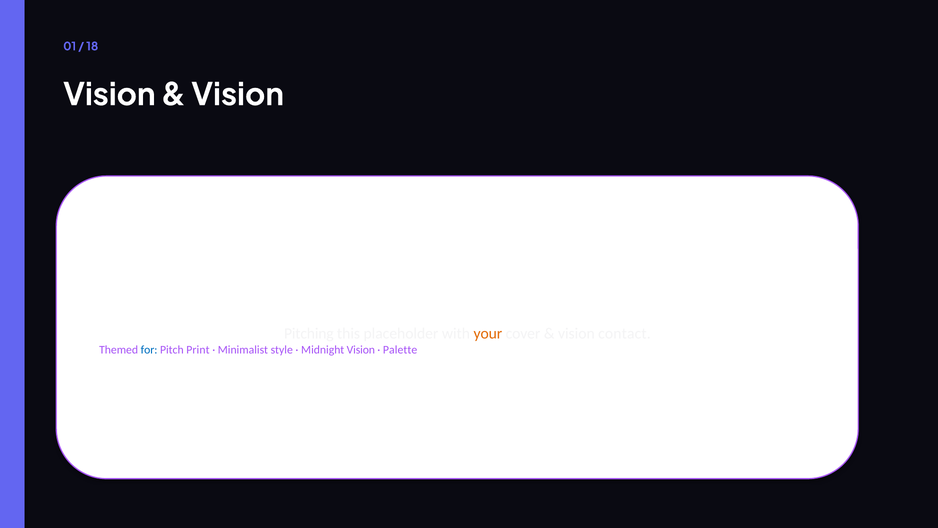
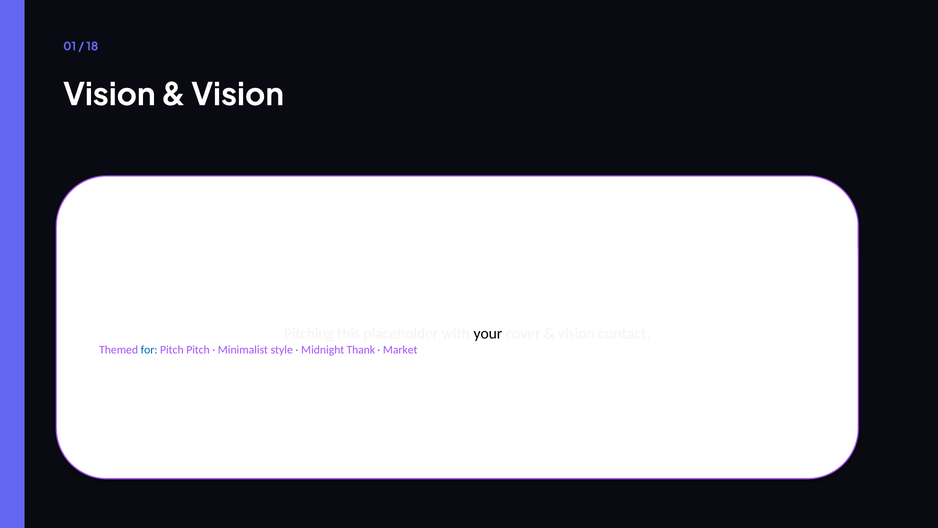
your colour: orange -> black (488, 333)
Pitch Print: Print -> Pitch (198, 350)
Midnight Vision: Vision -> Thank (361, 350)
Palette: Palette -> Market (400, 350)
